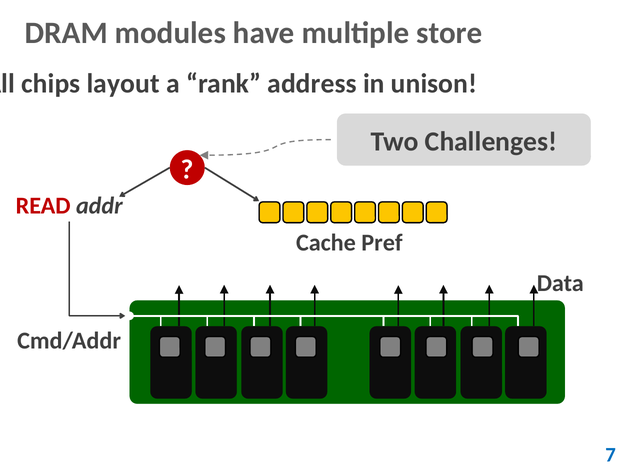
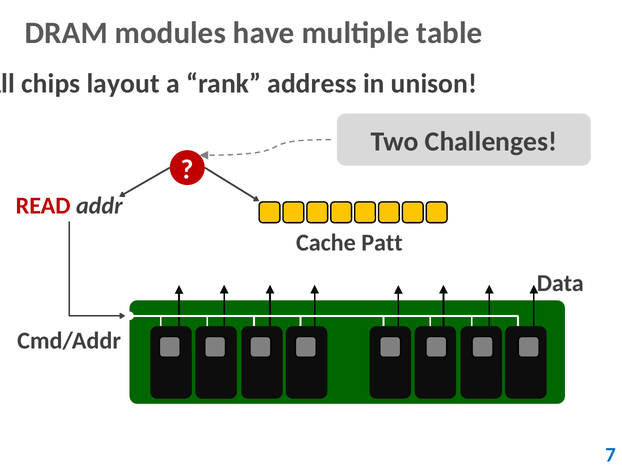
store: store -> table (449, 33)
Pref: Pref -> Patt (382, 243)
